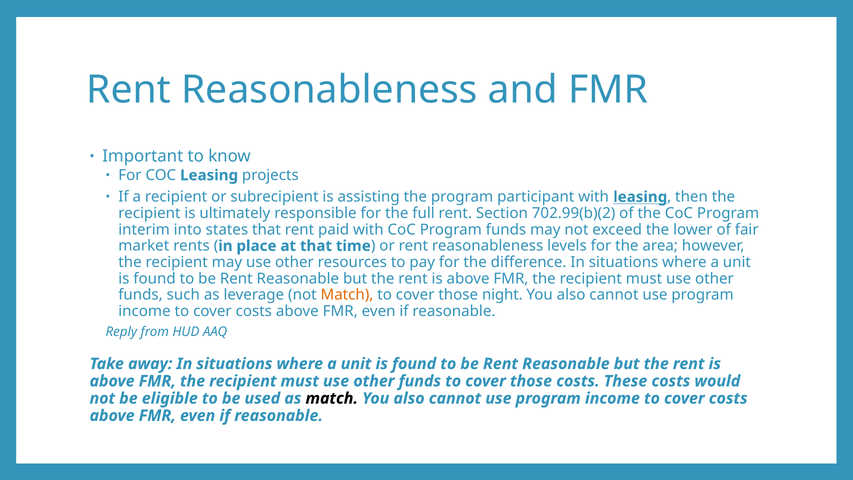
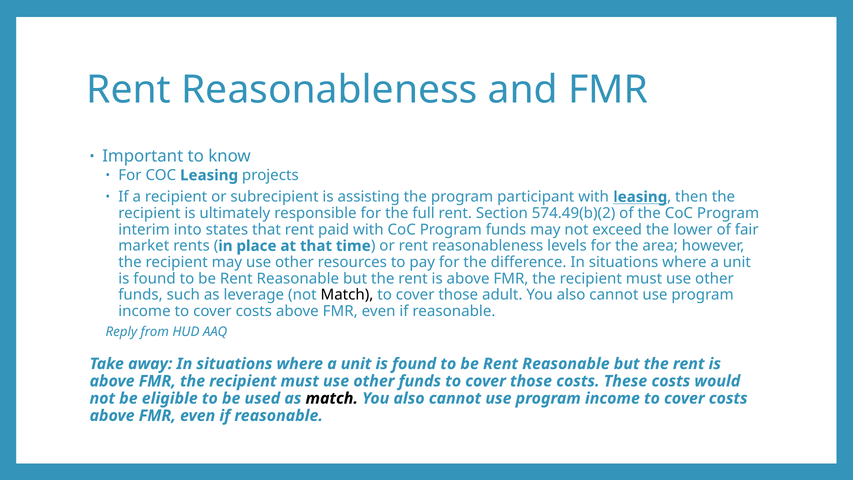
702.99(b)(2: 702.99(b)(2 -> 574.49(b)(2 (574, 213)
Match colour: orange -> black (347, 295)
night: night -> adult (502, 295)
